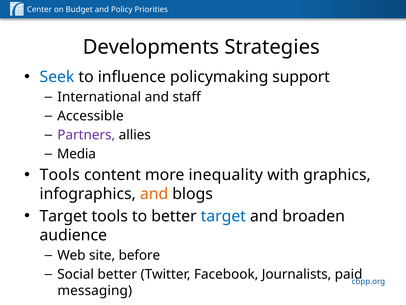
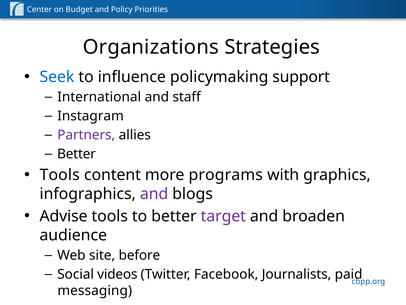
Developments: Developments -> Organizations (151, 47)
Accessible: Accessible -> Instagram (91, 116)
Media: Media -> Better (77, 154)
inequality: inequality -> programs (226, 175)
and colour: orange -> purple (154, 194)
Target: Target -> Advise (64, 216)
target colour: blue -> purple (223, 216)
Social better: better -> videos (117, 274)
